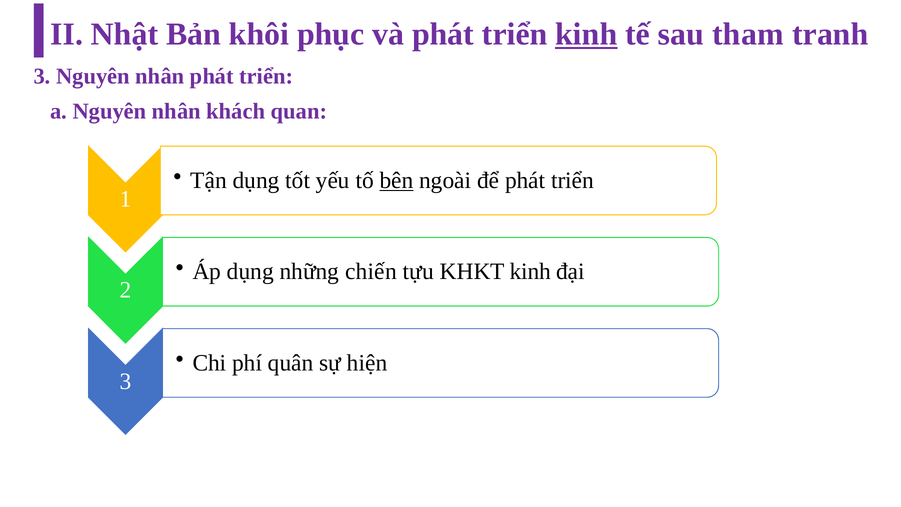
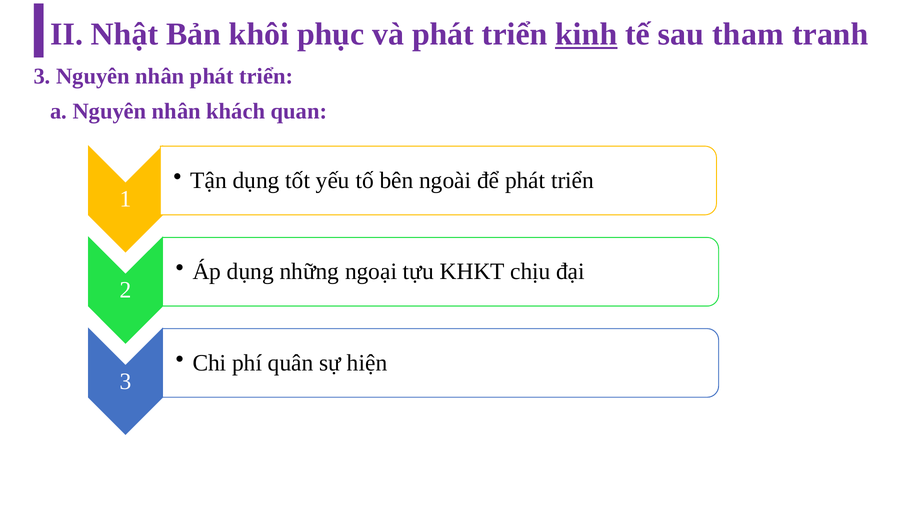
bên underline: present -> none (397, 180)
chiến: chiến -> ngoại (371, 272)
KHKT kinh: kinh -> chịu (530, 272)
